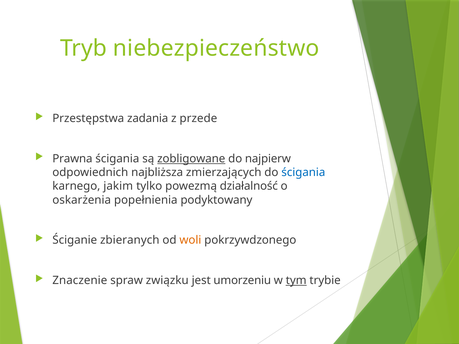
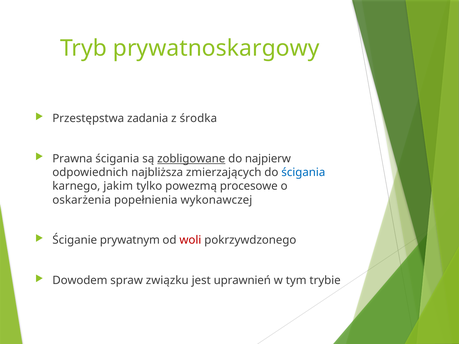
niebezpieczeństwo: niebezpieczeństwo -> prywatnoskargowy (216, 48)
przede: przede -> środka (198, 118)
działalność: działalność -> procesowe (249, 186)
podyktowany: podyktowany -> wykonawczej (216, 200)
zbieranych: zbieranych -> prywatnym (130, 240)
woli colour: orange -> red (190, 240)
Znaczenie: Znaczenie -> Dowodem (80, 281)
umorzeniu: umorzeniu -> uprawnień (242, 281)
tym underline: present -> none (296, 281)
